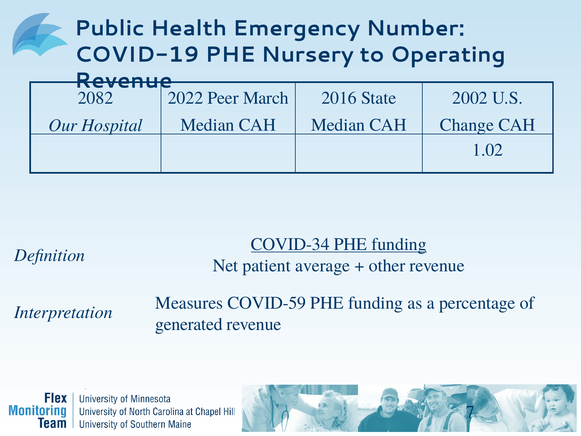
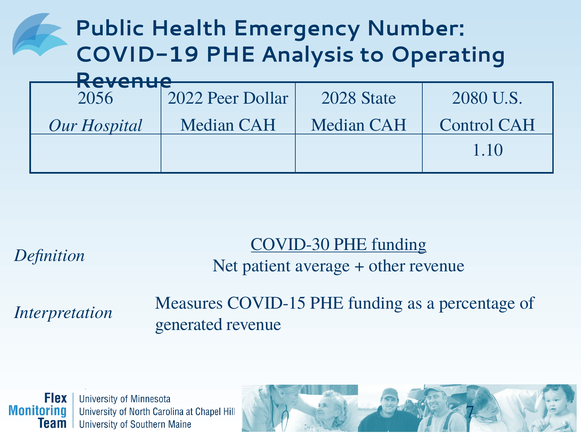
Nursery: Nursery -> Analysis (308, 54)
2082: 2082 -> 2056 (96, 98)
March: March -> Dollar (266, 98)
2016: 2016 -> 2028 (339, 98)
2002: 2002 -> 2080 (470, 98)
Change: Change -> Control (467, 125)
1.02: 1.02 -> 1.10 (488, 150)
COVID-34: COVID-34 -> COVID-30 (290, 244)
COVID-59: COVID-59 -> COVID-15 (267, 303)
